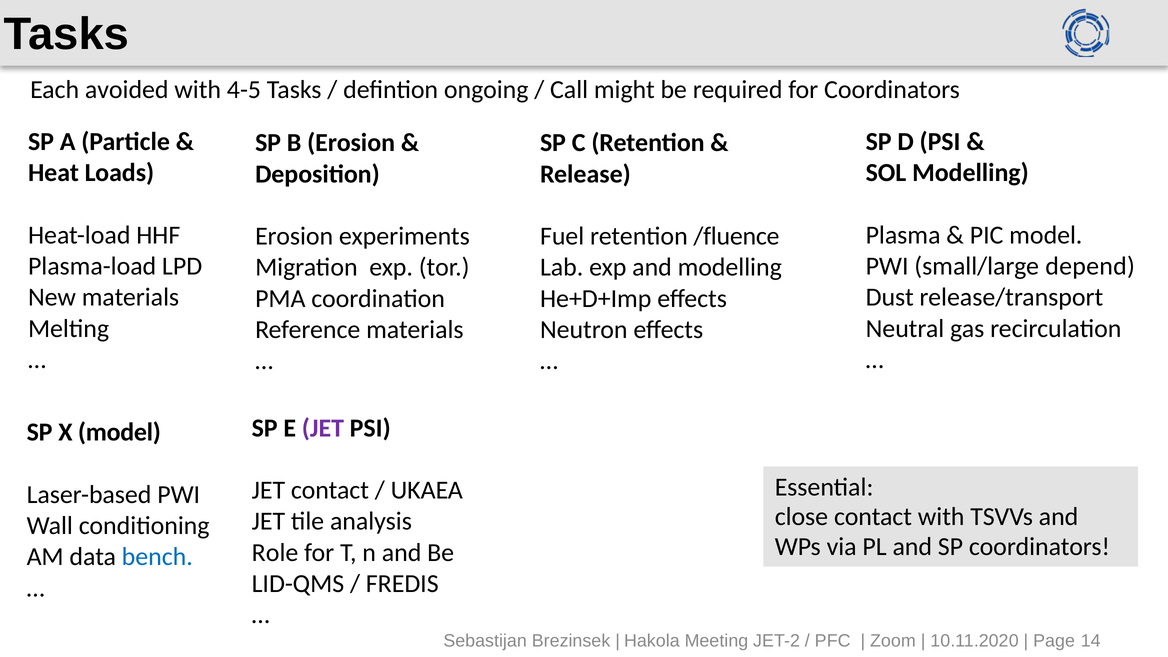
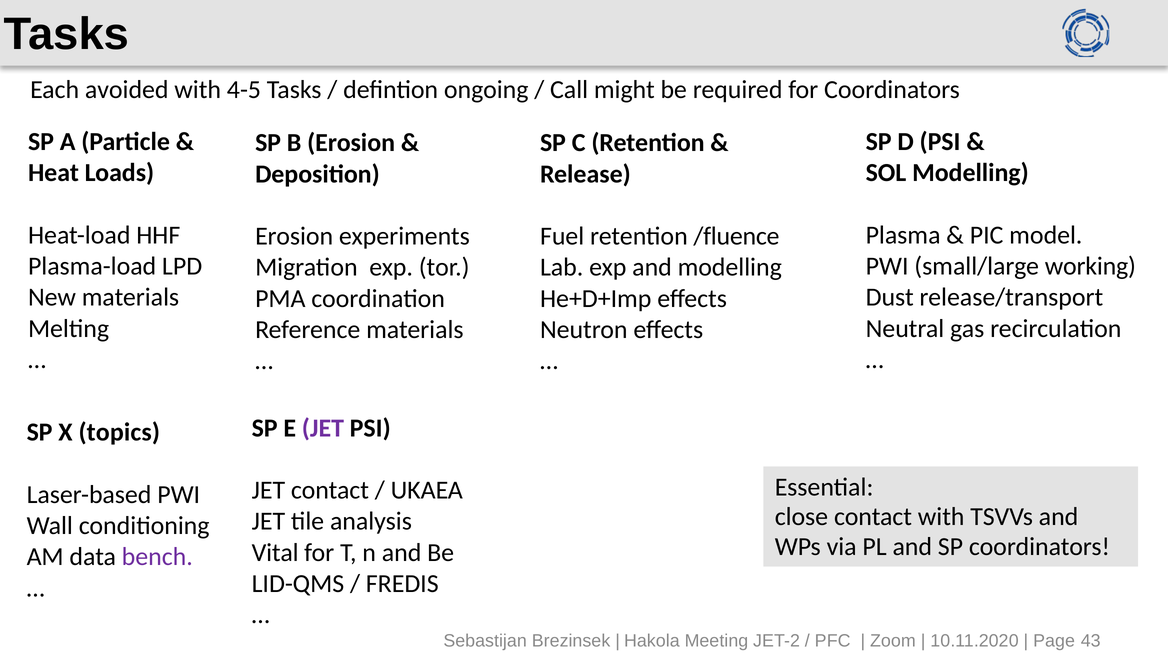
depend: depend -> working (1090, 266)
X model: model -> topics (119, 432)
Role: Role -> Vital (275, 552)
bench colour: blue -> purple (157, 557)
14: 14 -> 43 (1091, 641)
